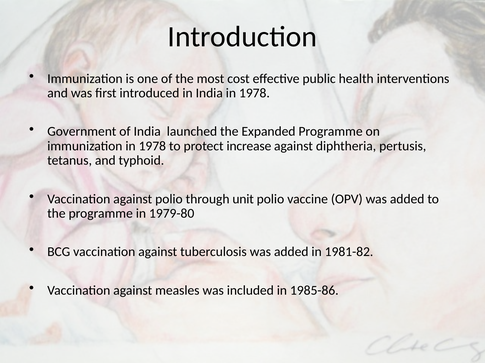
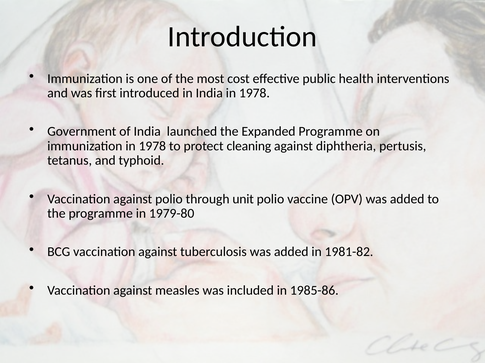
increase: increase -> cleaning (249, 146)
